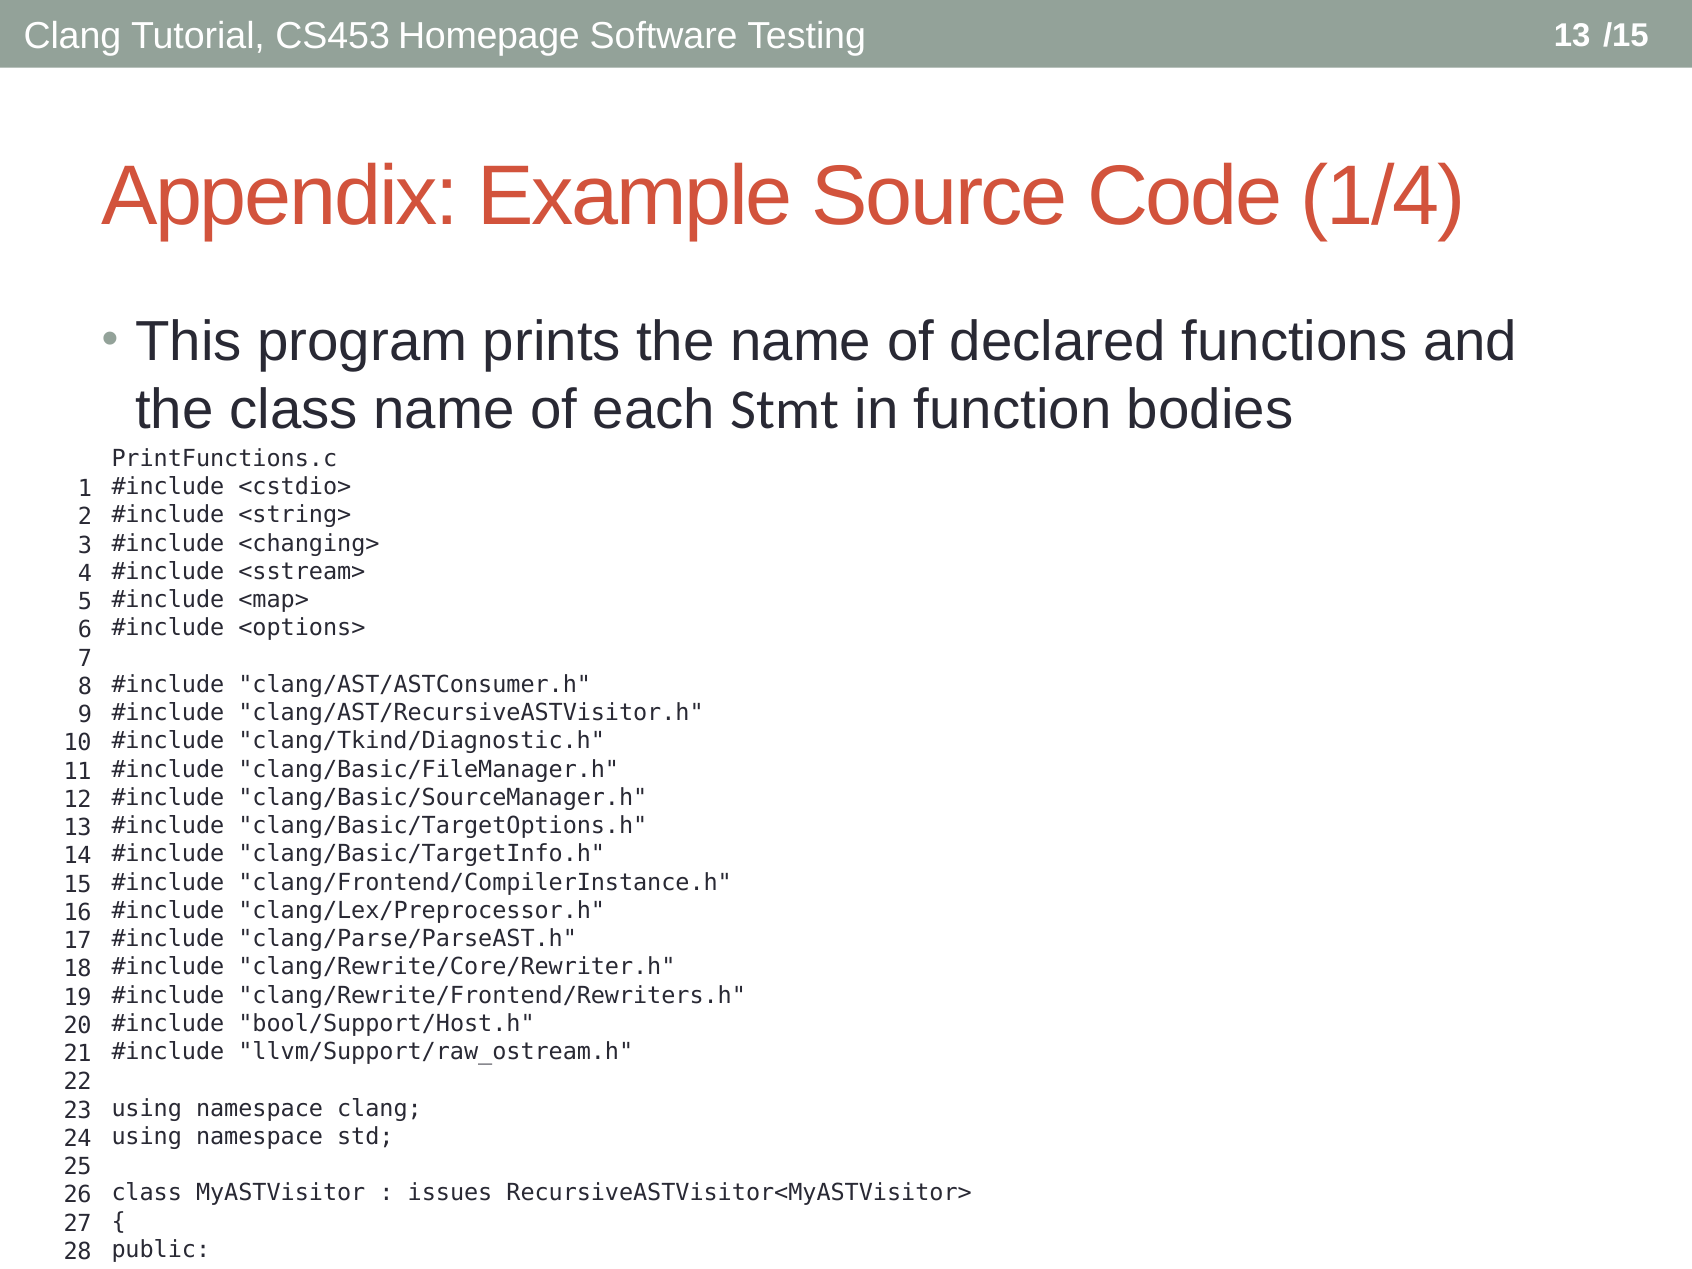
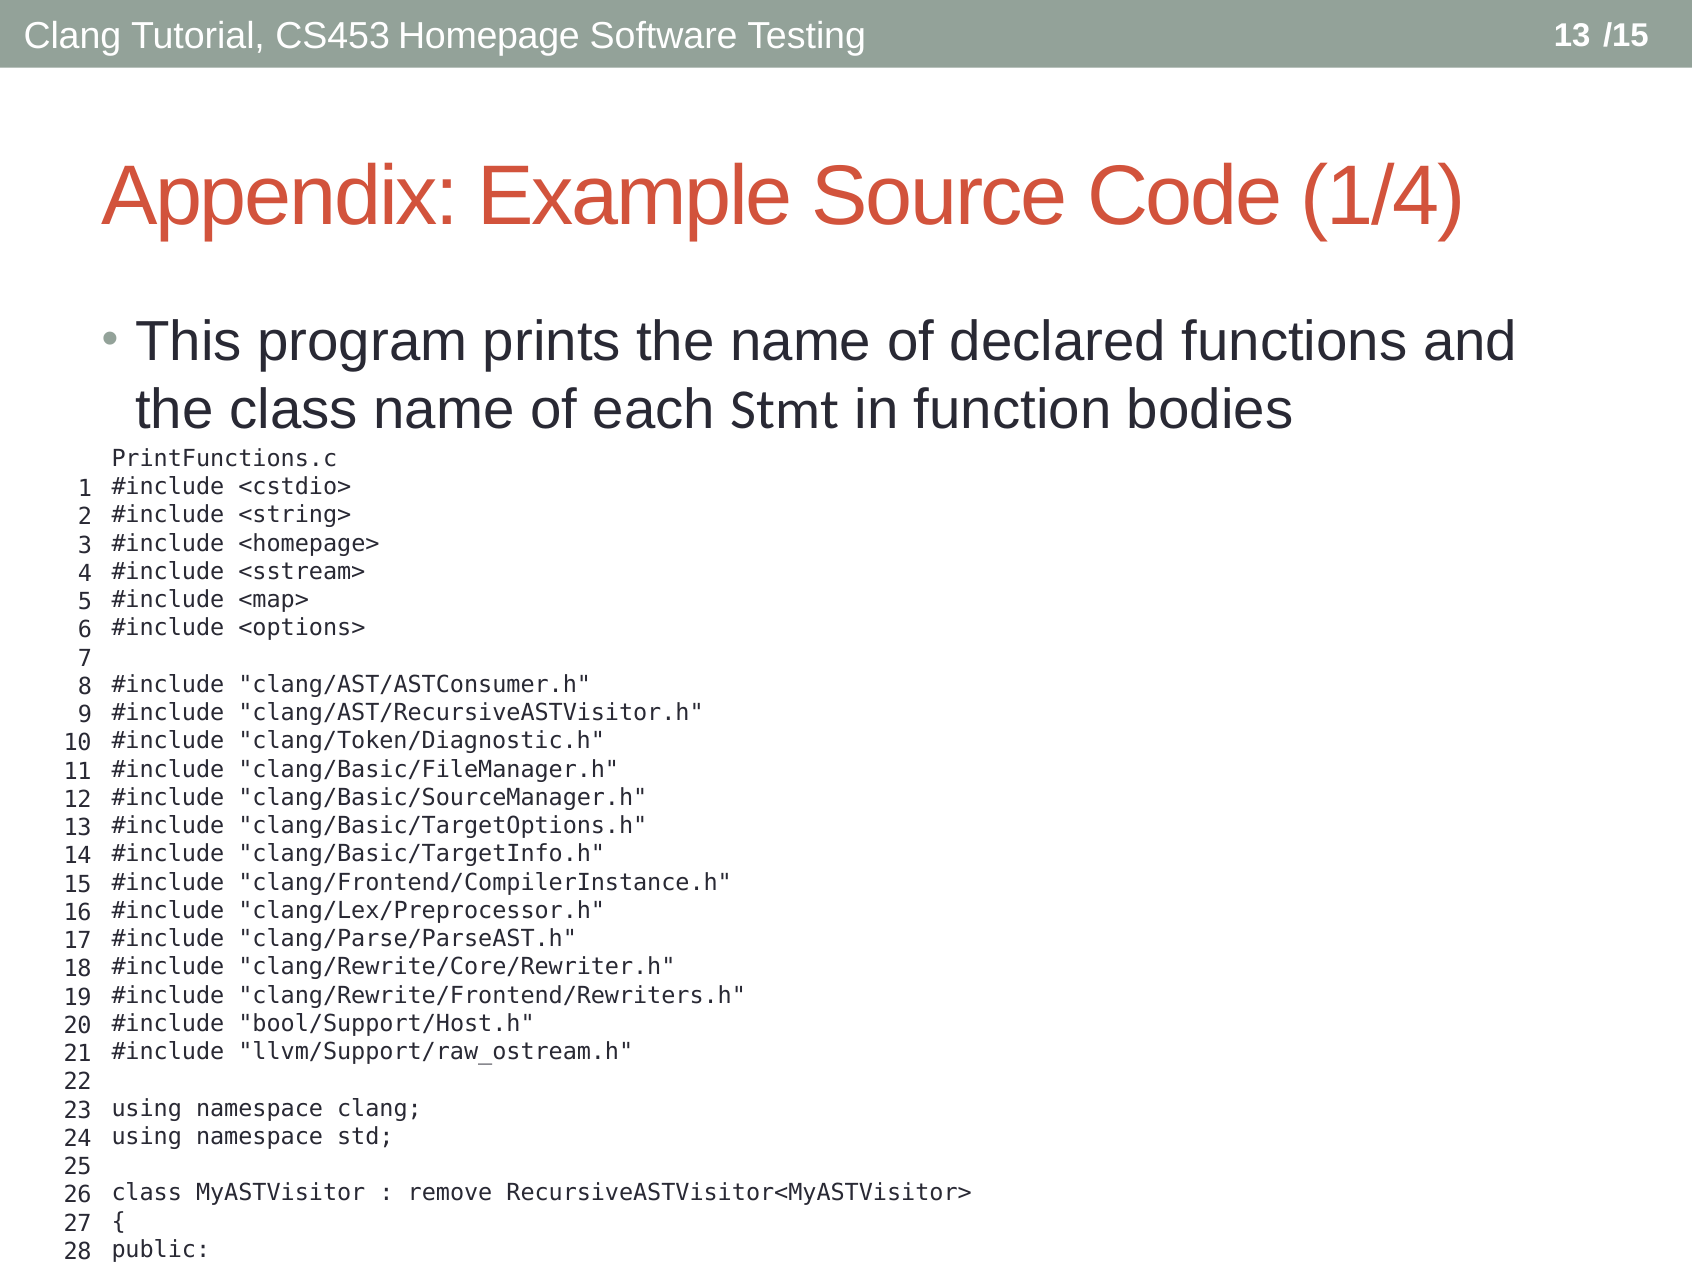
<changing>: <changing> -> <homepage> (309, 543)
clang/Tkind/Diagnostic.h: clang/Tkind/Diagnostic.h -> clang/Token/Diagnostic.h (422, 741)
issues: issues -> remove (450, 1193)
